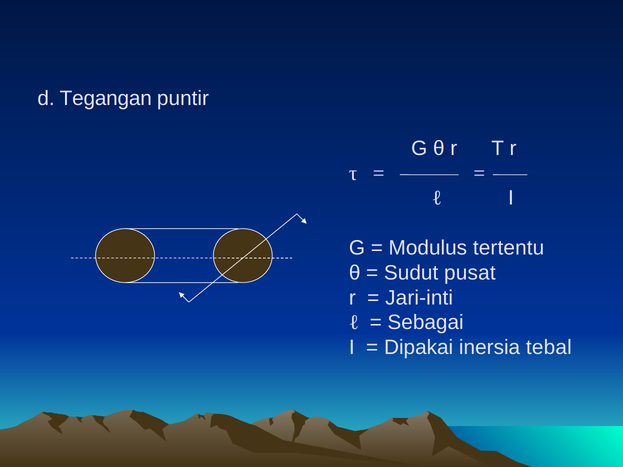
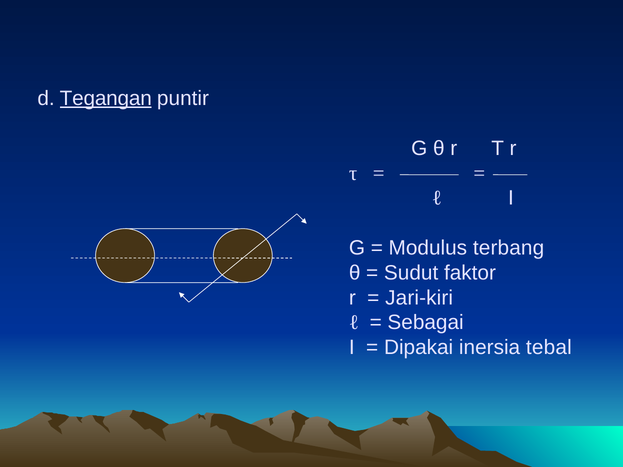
Tegangan underline: none -> present (106, 98)
tertentu: tertentu -> terbang (509, 248)
pusat: pusat -> faktor (470, 273)
Jari-inti: Jari-inti -> Jari-kiri (419, 298)
